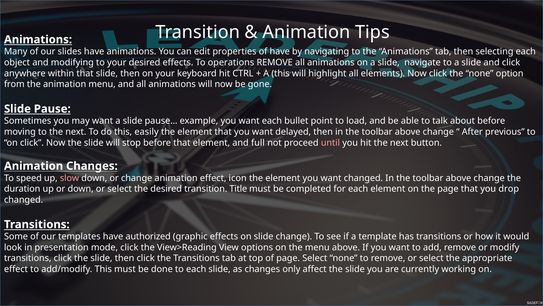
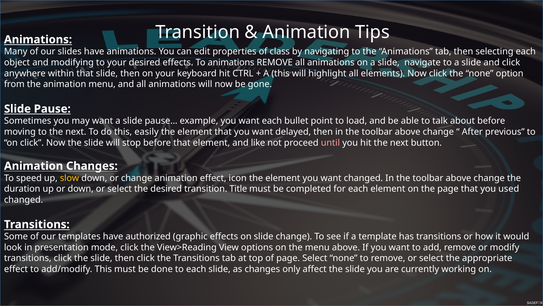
of have: have -> class (280, 52)
To operations: operations -> animations (231, 62)
full: full -> like (258, 142)
slow colour: pink -> yellow (69, 178)
drop: drop -> used (509, 189)
